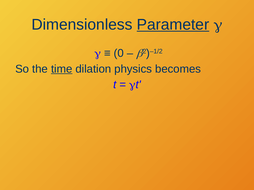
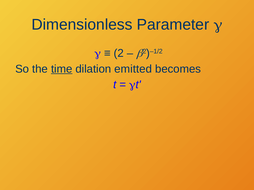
Parameter underline: present -> none (173, 25)
0: 0 -> 2 (119, 53)
physics: physics -> emitted (133, 69)
